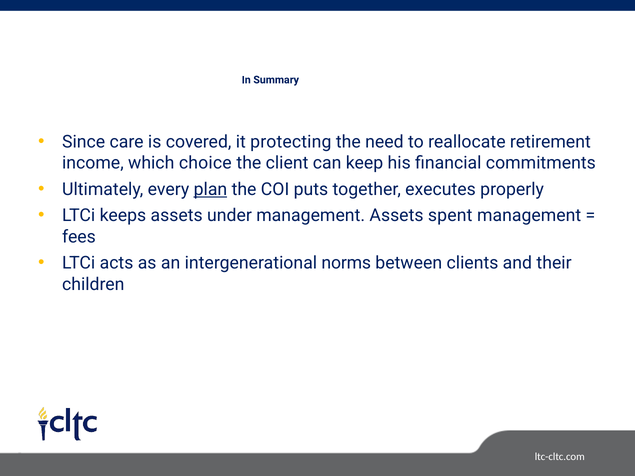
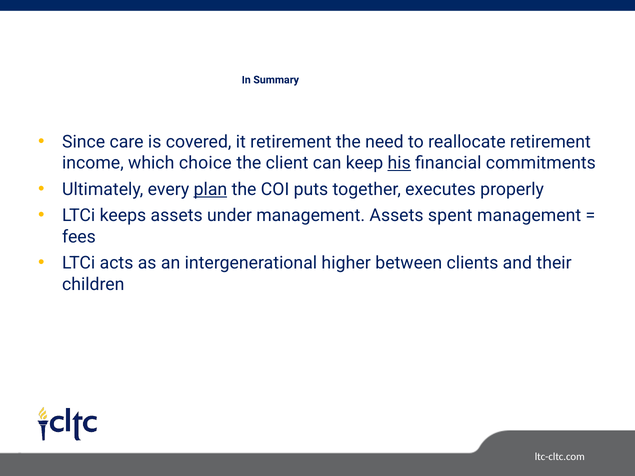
it protecting: protecting -> retirement (291, 142)
his underline: none -> present (399, 163)
norms: norms -> higher (346, 263)
